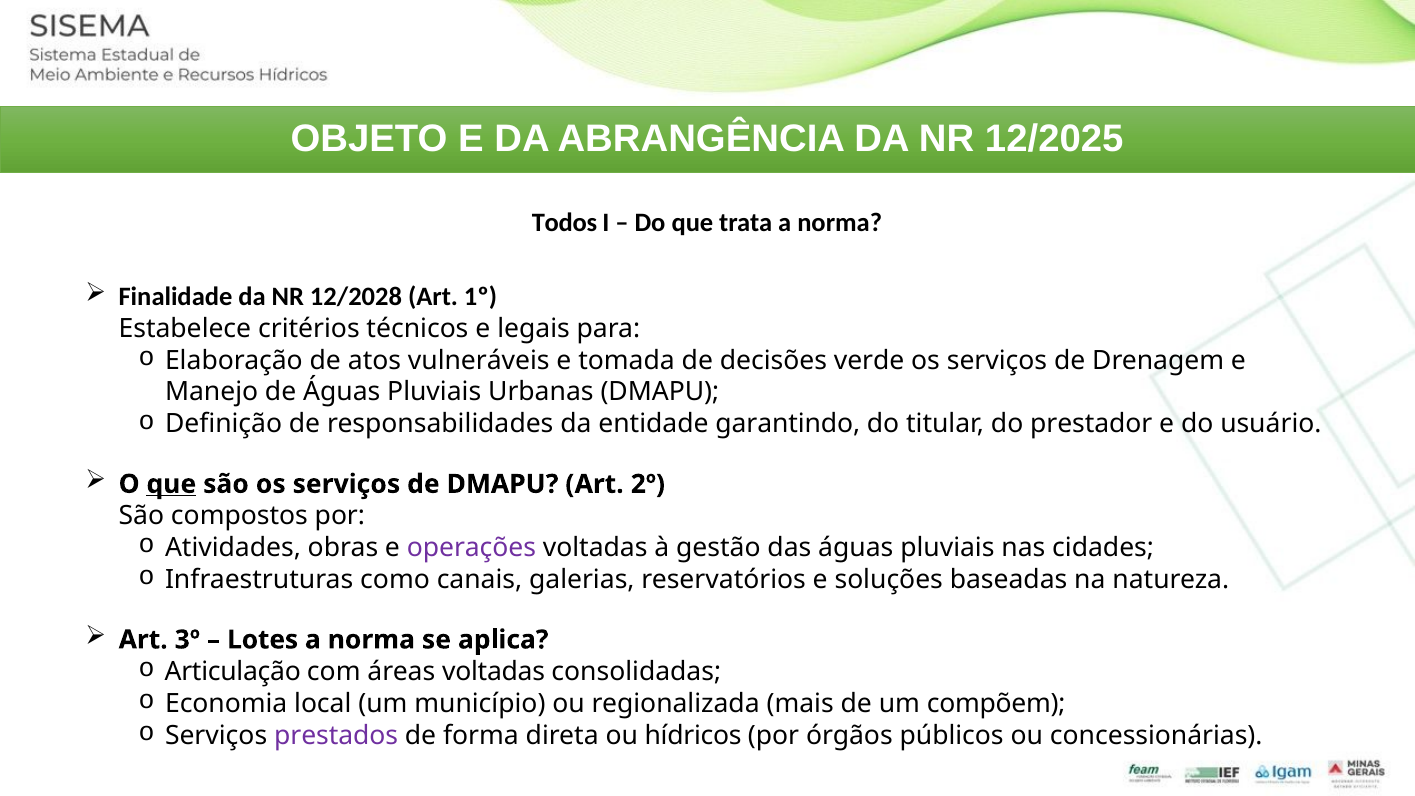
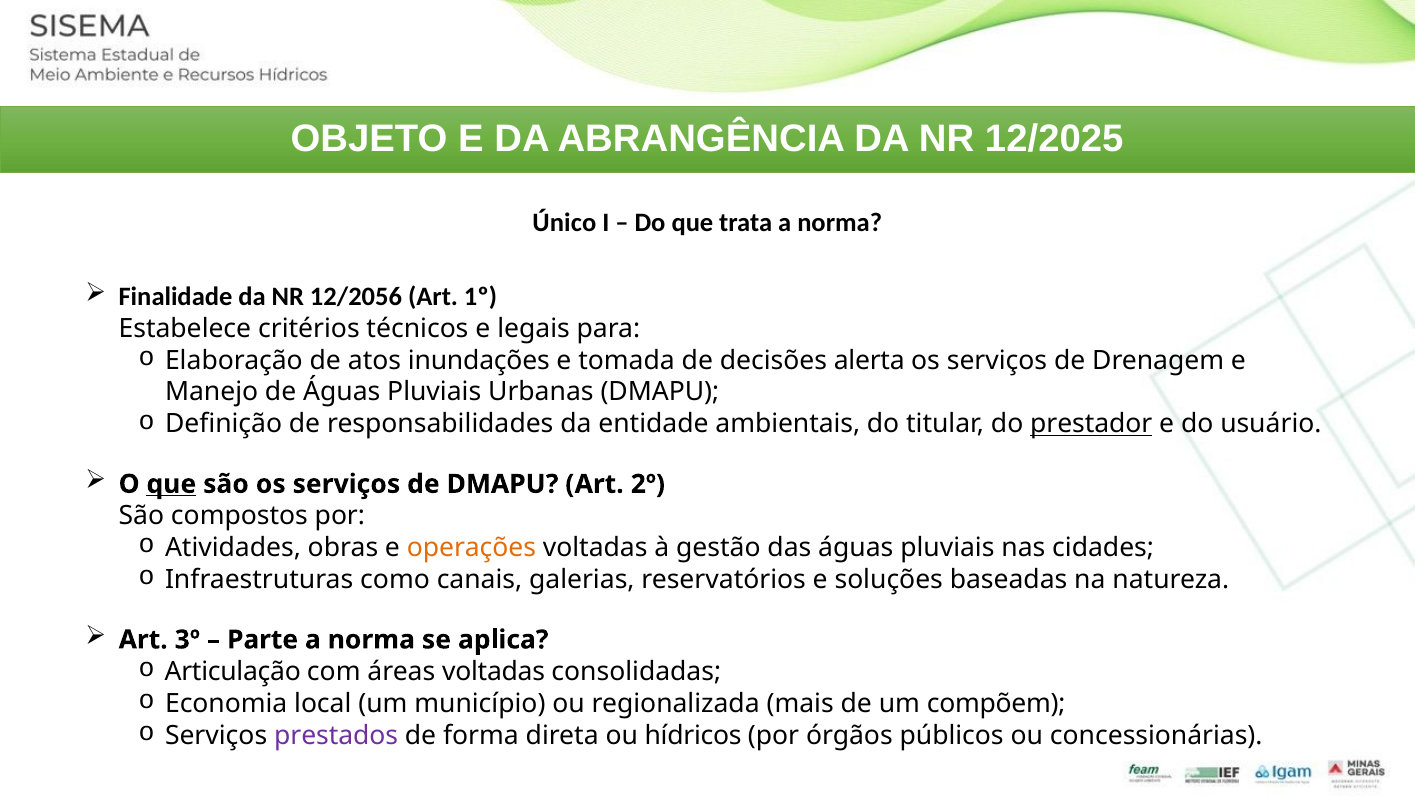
Todos: Todos -> Único (564, 222)
12/2028: 12/2028 -> 12/2056 (356, 297)
vulneráveis: vulneráveis -> inundações (479, 360)
verde: verde -> alerta (869, 360)
garantindo: garantindo -> ambientais (788, 424)
prestador underline: none -> present (1091, 424)
operações colour: purple -> orange (471, 548)
Lotes: Lotes -> Parte (263, 640)
